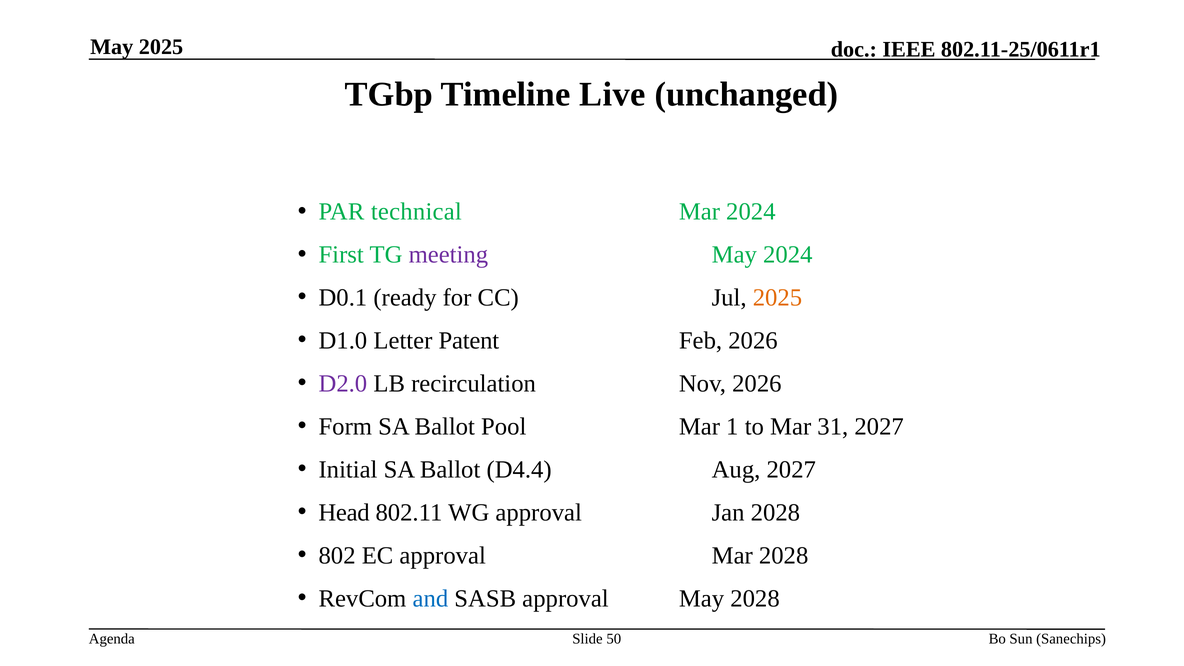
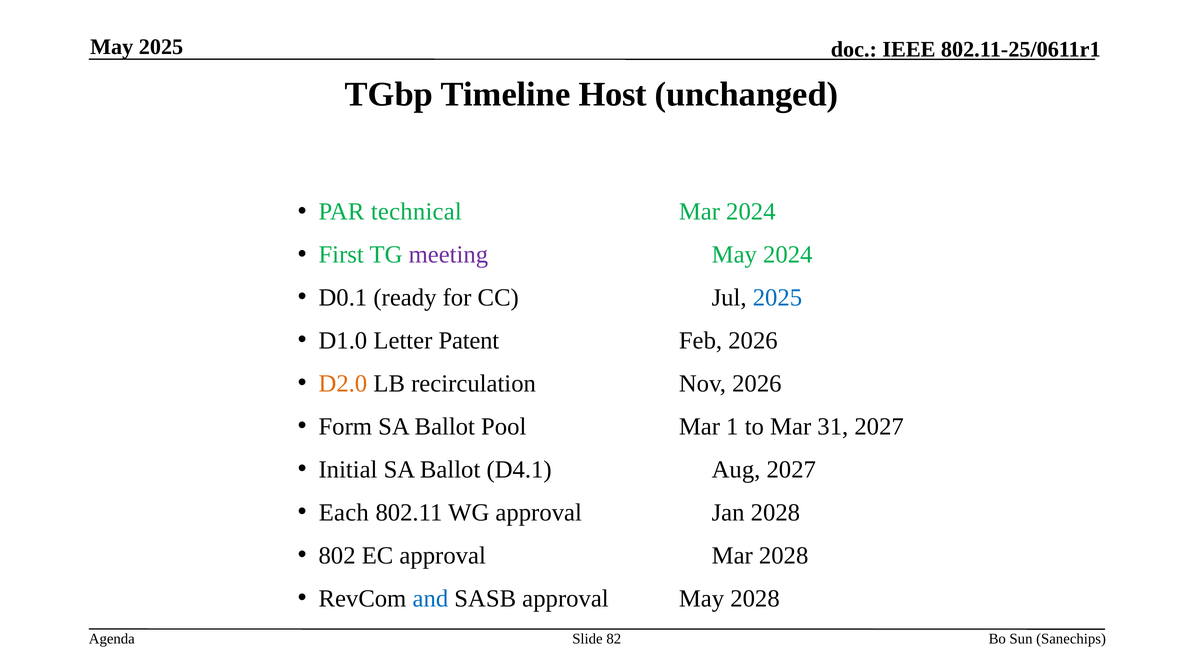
Live: Live -> Host (613, 94)
2025 colour: orange -> blue (777, 298)
D2.0 colour: purple -> orange (343, 384)
D4.4: D4.4 -> D4.1 (519, 470)
Head: Head -> Each (344, 513)
50: 50 -> 82 (614, 639)
